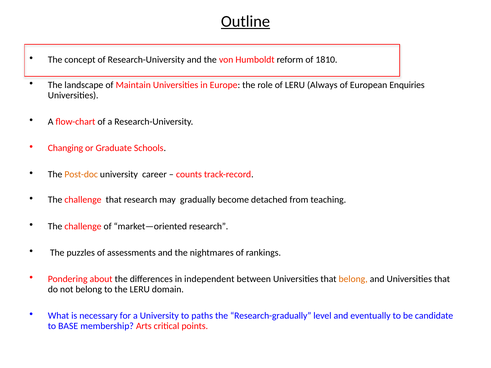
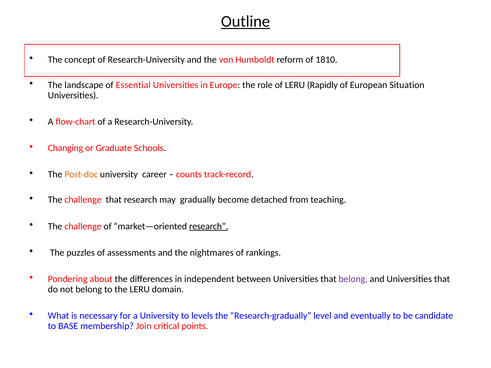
Maintain: Maintain -> Essential (133, 85)
Always: Always -> Rapidly (322, 85)
Enquiries: Enquiries -> Situation (407, 85)
research underline: none -> present (209, 226)
belong colour: orange -> purple (353, 279)
paths: paths -> levels (202, 316)
Arts: Arts -> Join (144, 326)
